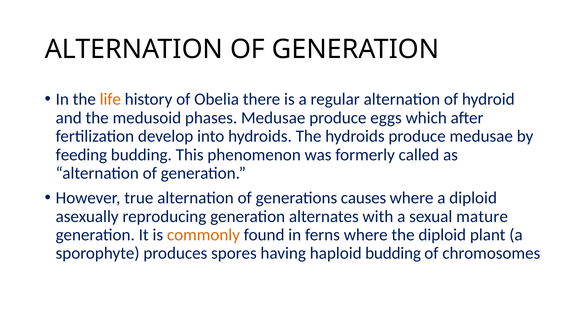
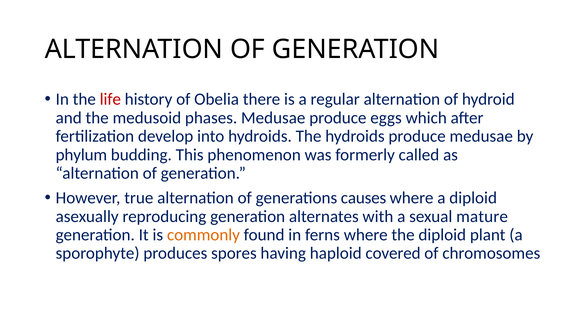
life colour: orange -> red (110, 99)
feeding: feeding -> phylum (81, 155)
haploid budding: budding -> covered (393, 253)
